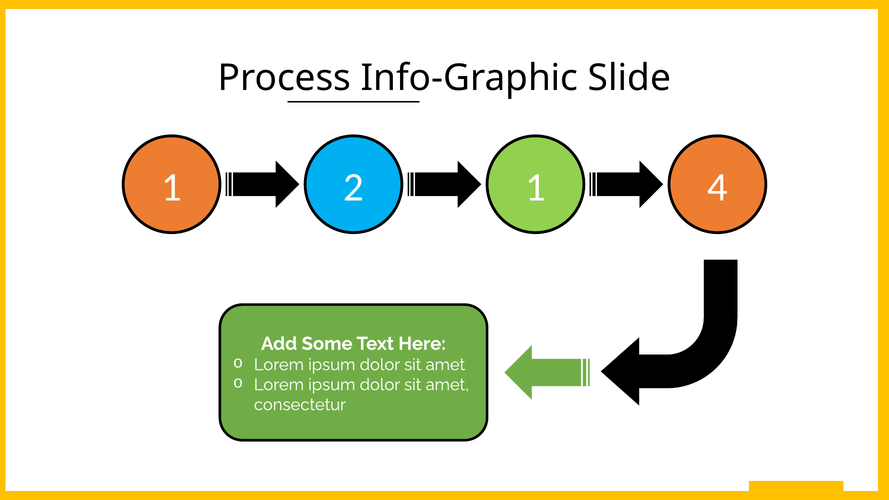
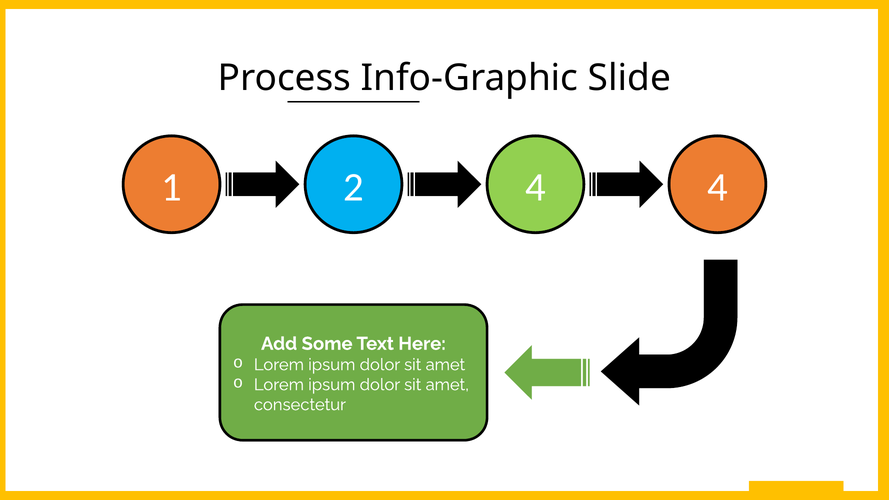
2 1: 1 -> 4 (535, 187)
